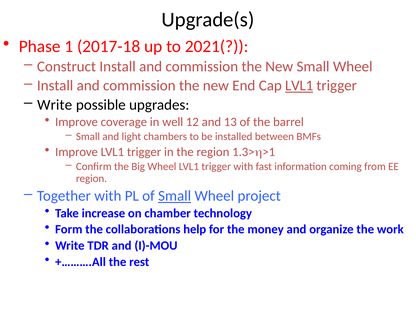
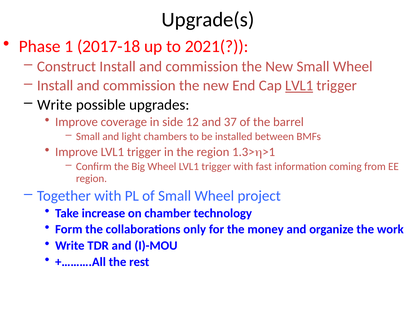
well: well -> side (173, 122)
13: 13 -> 37 (230, 122)
Small underline: present -> none (175, 196)
help: help -> only (195, 229)
